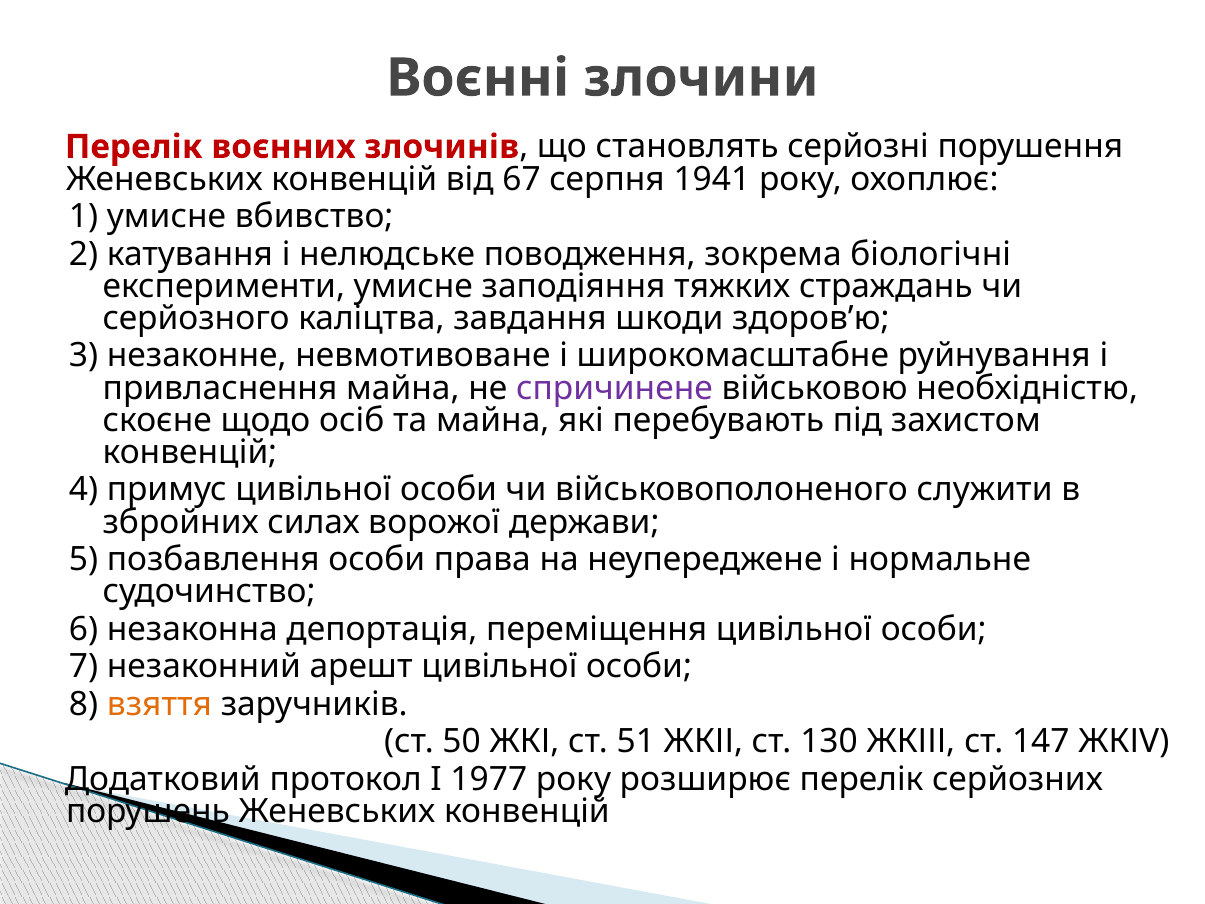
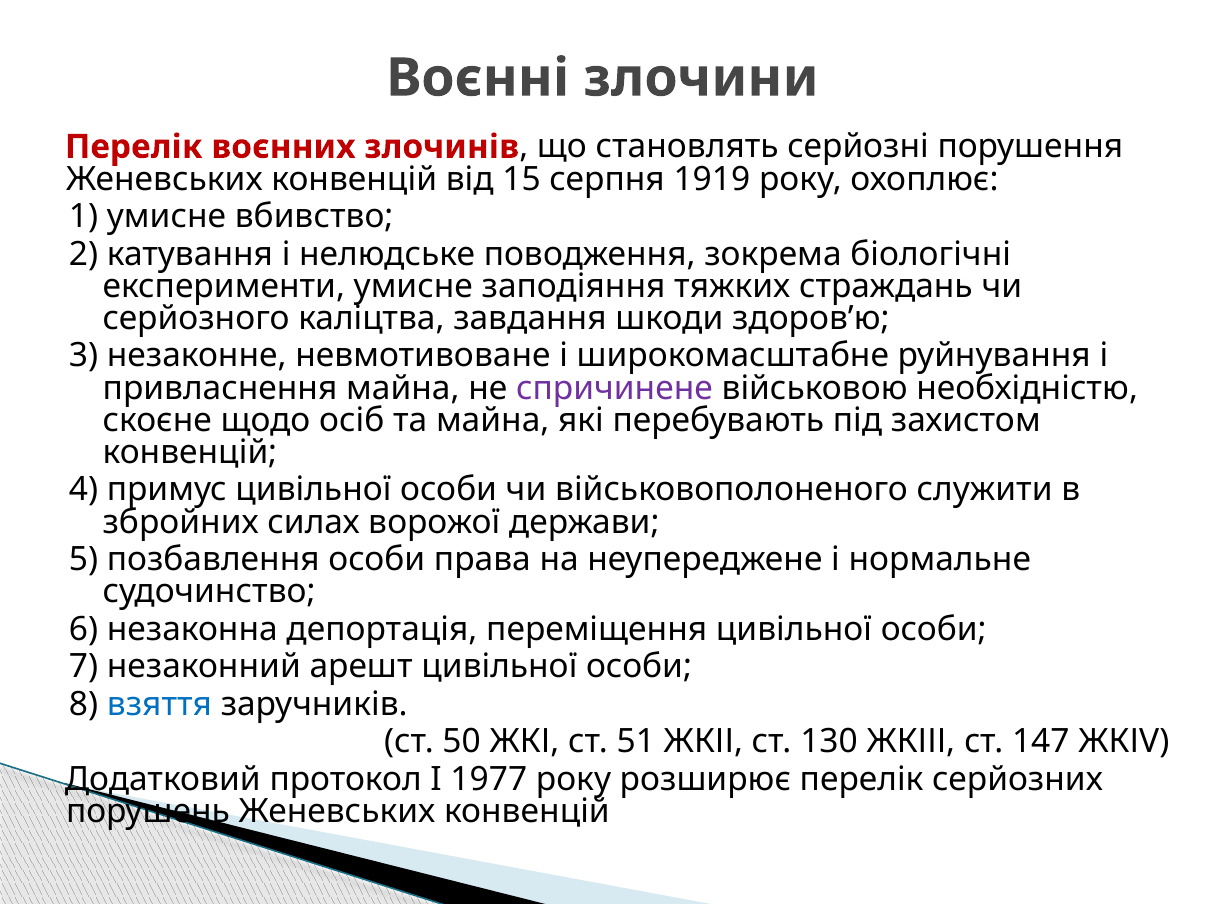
67: 67 -> 15 (522, 179)
1941: 1941 -> 1919 (712, 179)
взяття colour: orange -> blue (159, 704)
